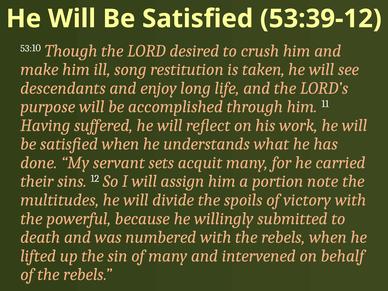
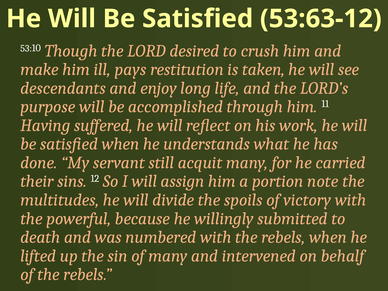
53:39-12: 53:39-12 -> 53:63-12 (321, 19)
song: song -> pays (130, 69)
sets: sets -> still (161, 163)
